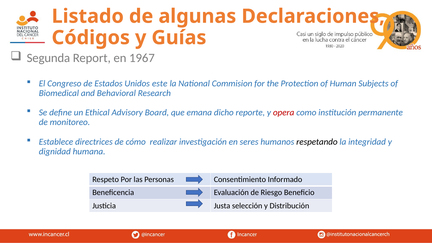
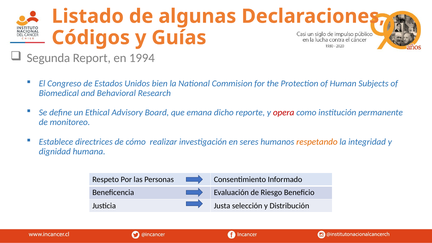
1967: 1967 -> 1994 (142, 58)
este: este -> bien (160, 83)
respetando colour: black -> orange (317, 142)
